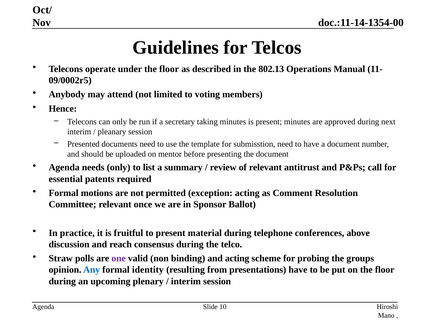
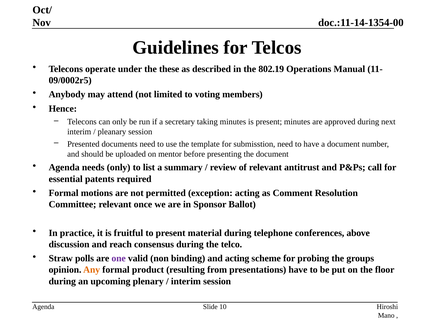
under the floor: floor -> these (169, 69)
802.13: 802.13 -> 802.19 (271, 69)
Any colour: blue -> orange (92, 269)
identity: identity -> product (148, 269)
